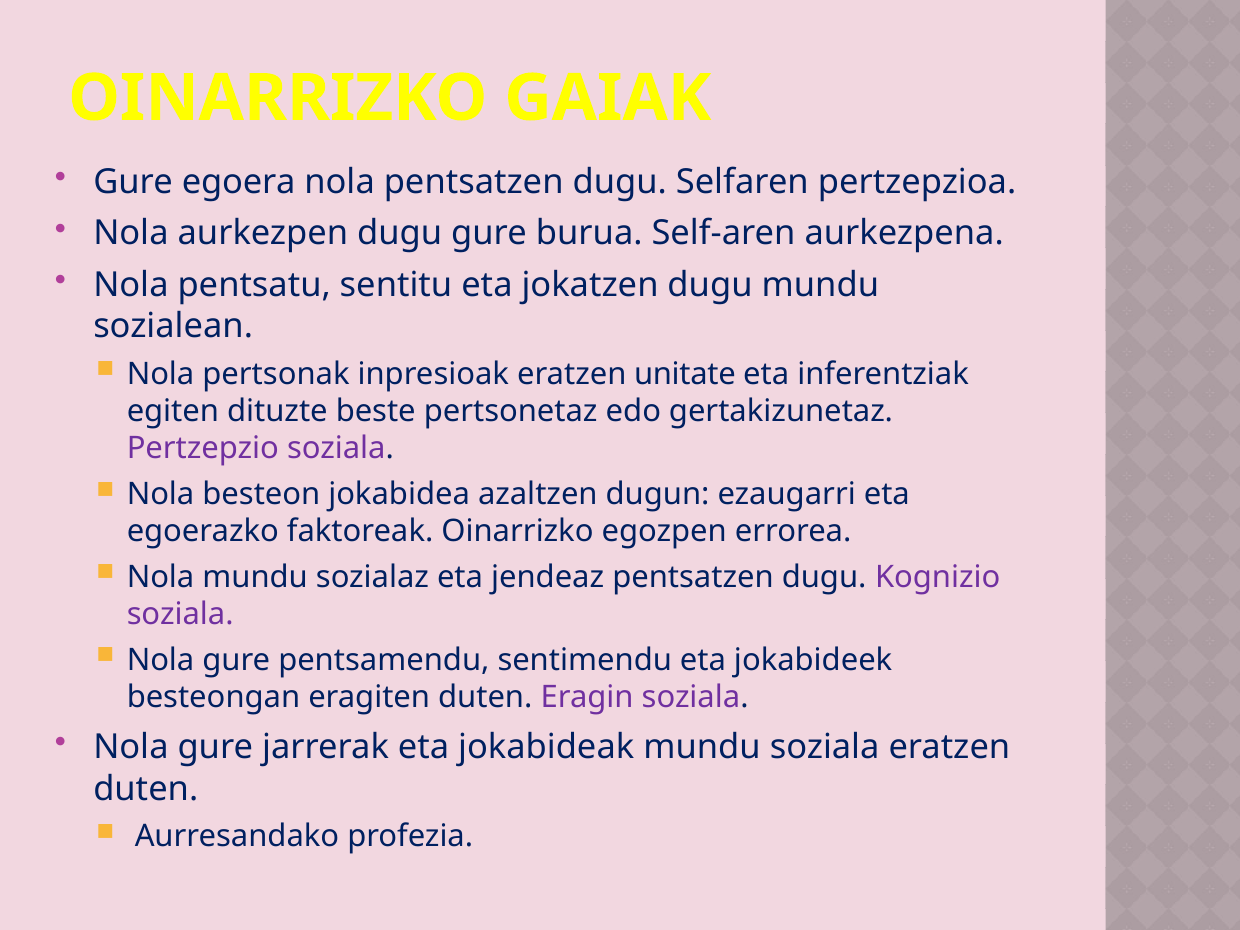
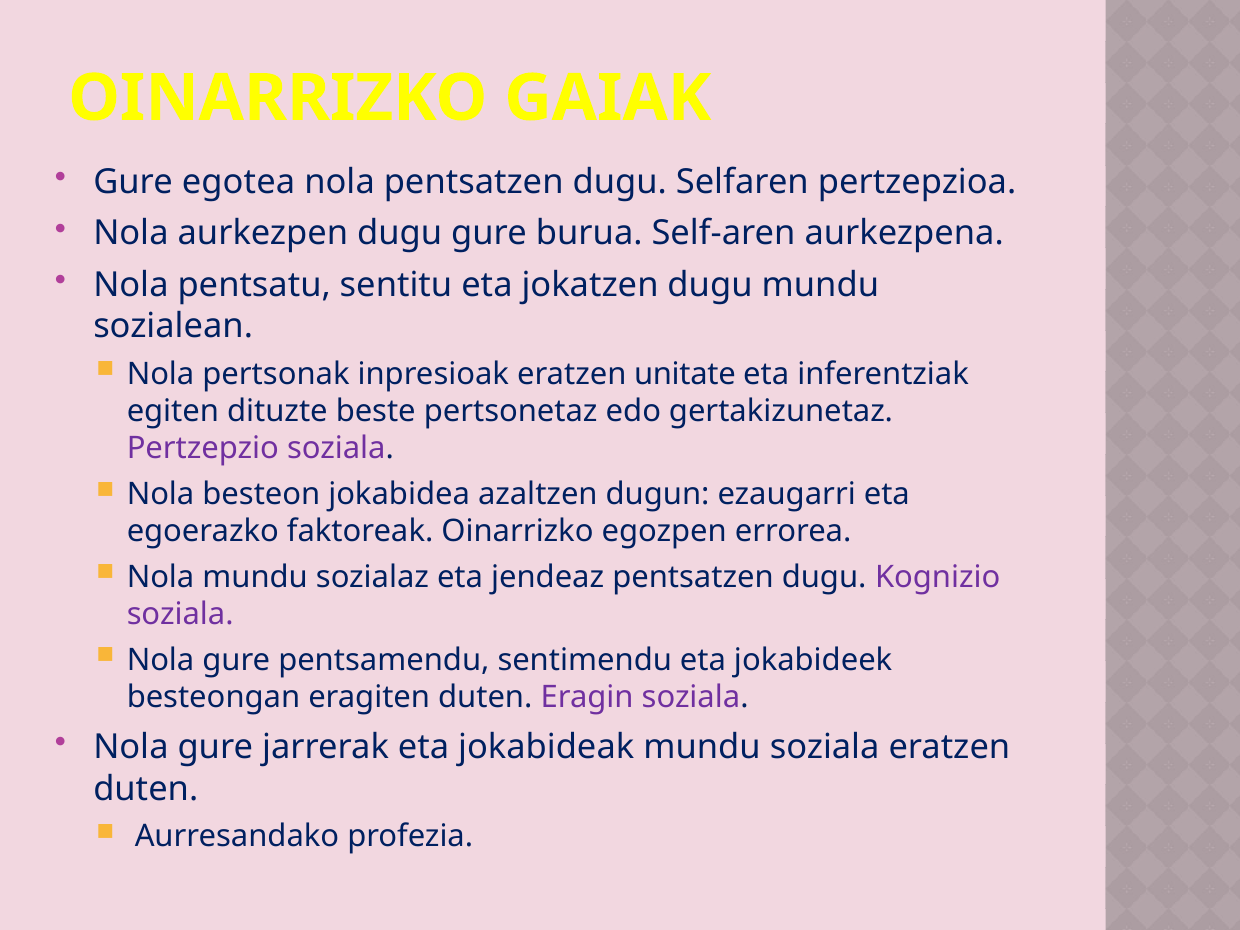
egoera: egoera -> egotea (239, 182)
